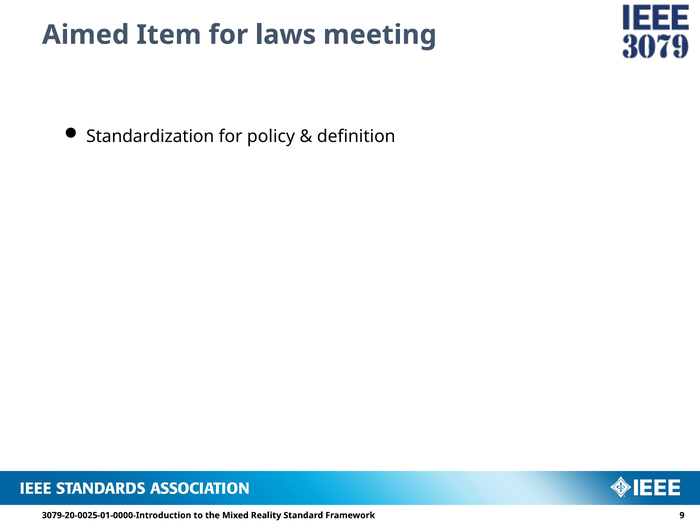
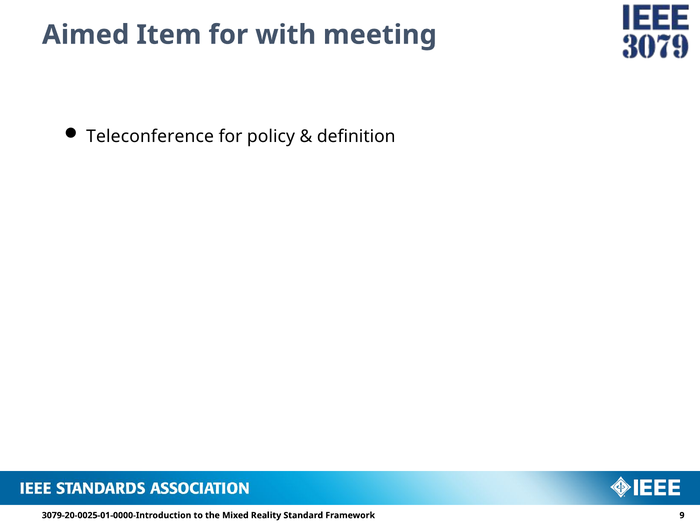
laws: laws -> with (286, 35)
Standardization: Standardization -> Teleconference (150, 137)
